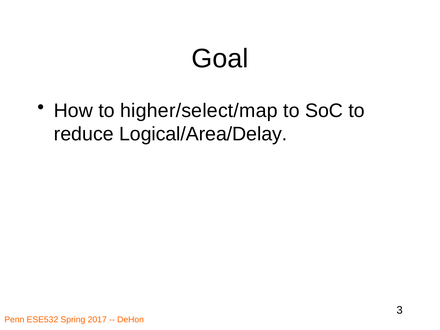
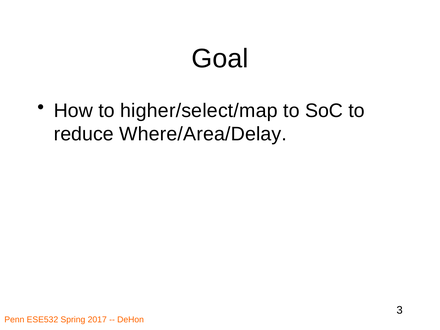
Logical/Area/Delay: Logical/Area/Delay -> Where/Area/Delay (203, 134)
